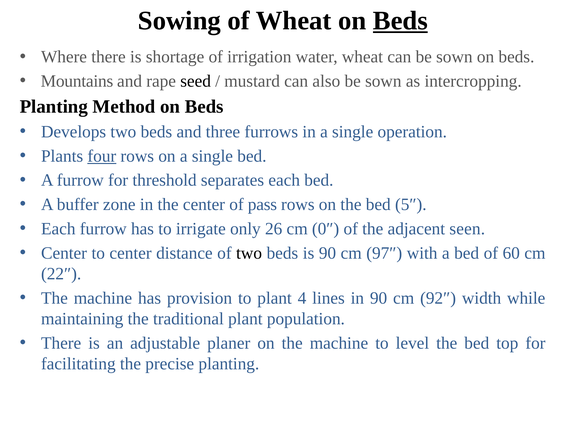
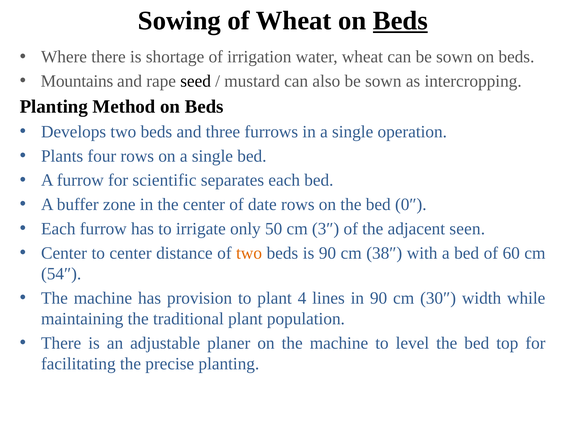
four underline: present -> none (102, 156)
threshold: threshold -> scientific (164, 180)
pass: pass -> date (262, 204)
5″: 5″ -> 0″ (411, 204)
26: 26 -> 50 (274, 228)
0″: 0″ -> 3″ (326, 228)
two colour: black -> orange (249, 253)
97″: 97″ -> 38″ (384, 253)
22″: 22″ -> 54″ (61, 273)
92″: 92″ -> 30″ (438, 298)
